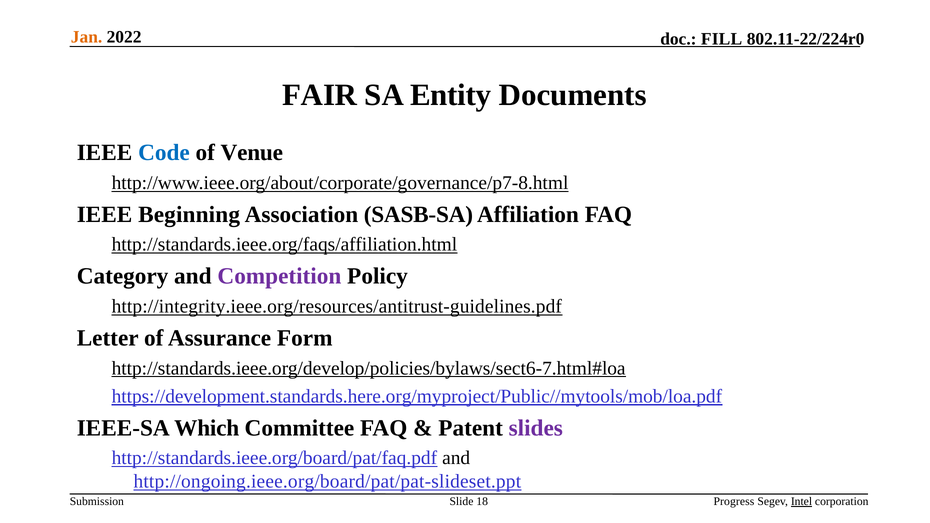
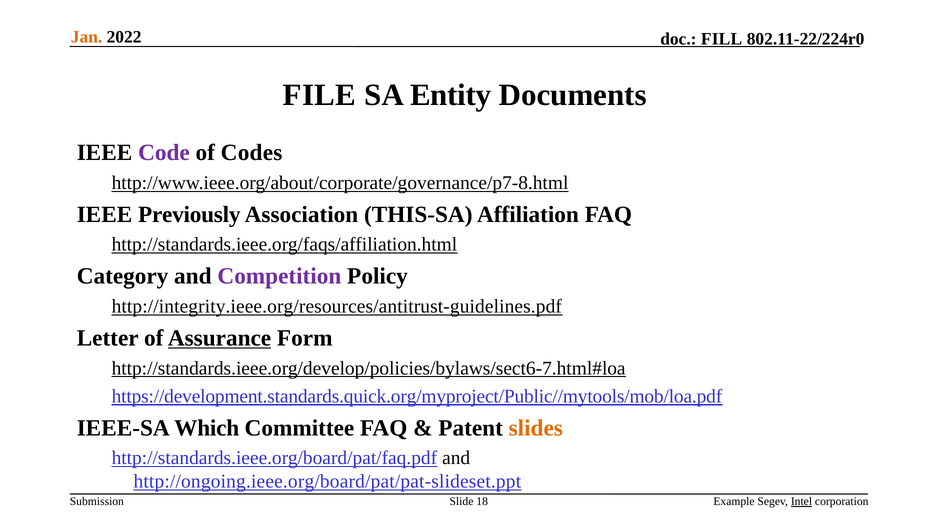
FAIR: FAIR -> FILE (319, 95)
Code colour: blue -> purple (164, 153)
Venue: Venue -> Codes (252, 153)
Beginning: Beginning -> Previously (189, 214)
SASB-SA: SASB-SA -> THIS-SA (418, 214)
Assurance underline: none -> present (220, 338)
https://development.standards.here.org/myproject/Public//mytools/mob/loa.pdf: https://development.standards.here.org/myproject/Public//mytools/mob/loa.pdf -> https://development.standards.quick.org/myproject/Public//mytools/mob/loa.pdf (417, 396)
slides colour: purple -> orange (536, 428)
Progress: Progress -> Example (734, 502)
